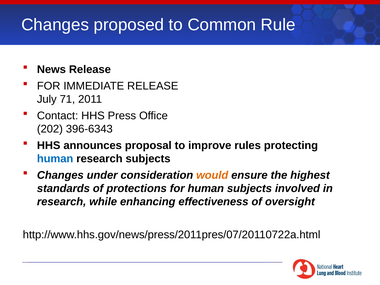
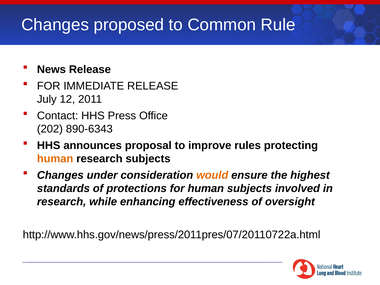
71: 71 -> 12 (67, 99)
396-6343: 396-6343 -> 890-6343 (89, 129)
human colour: blue -> orange (55, 159)
